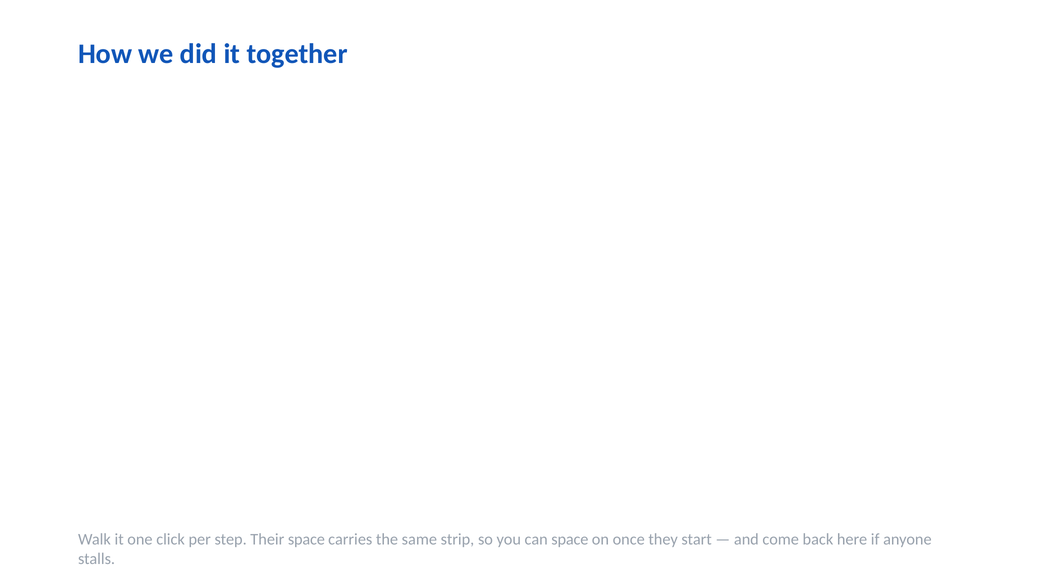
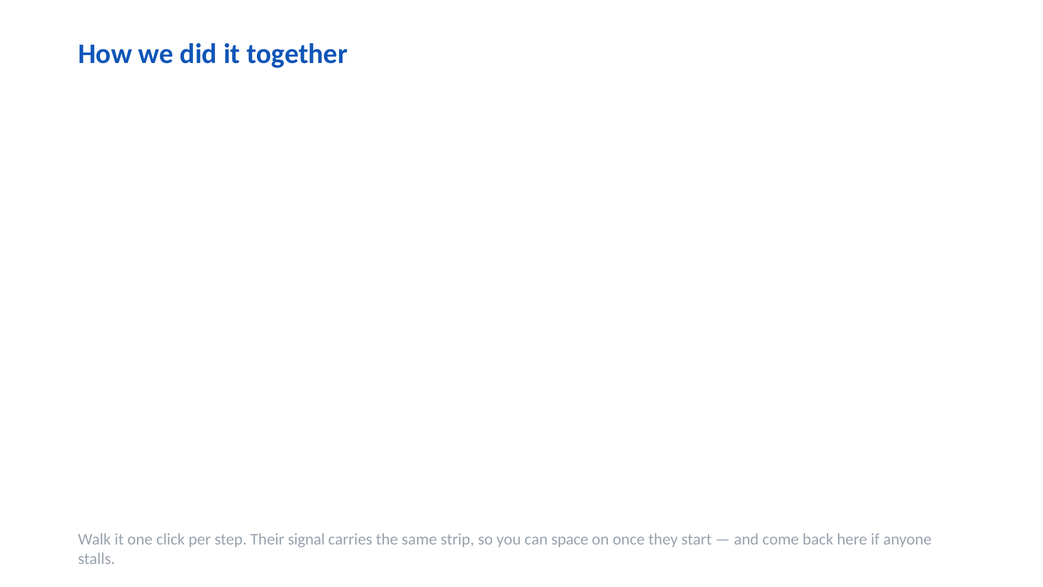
Their space: space -> signal (306, 539)
